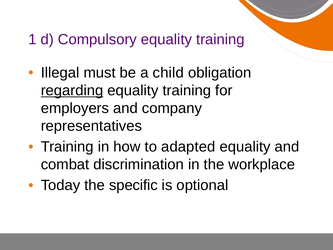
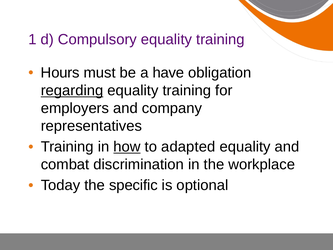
Illegal: Illegal -> Hours (60, 73)
child: child -> have (168, 73)
how underline: none -> present (127, 147)
